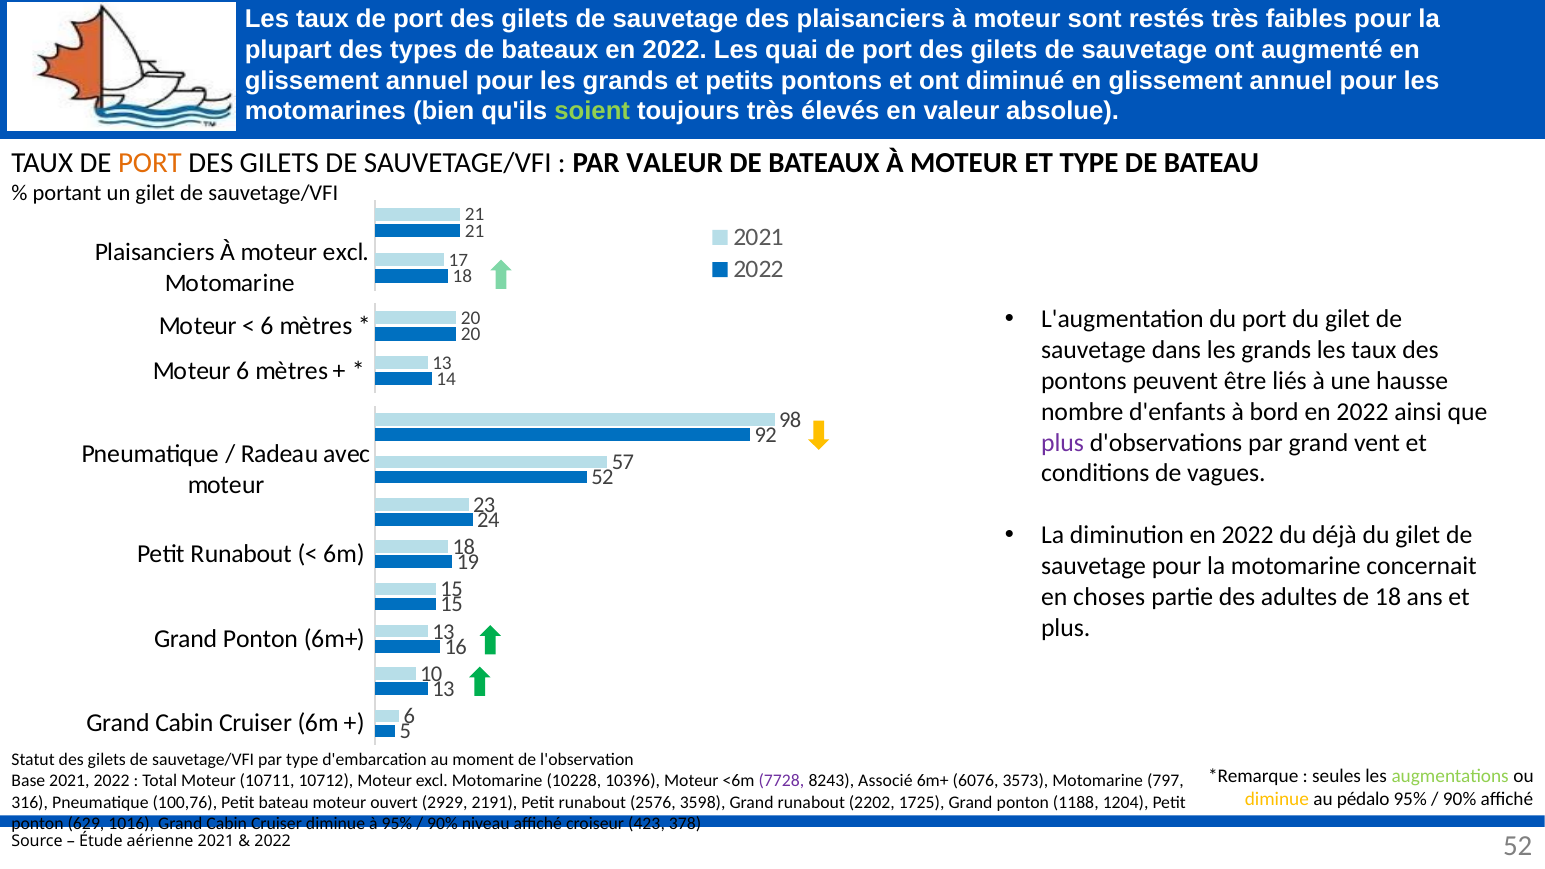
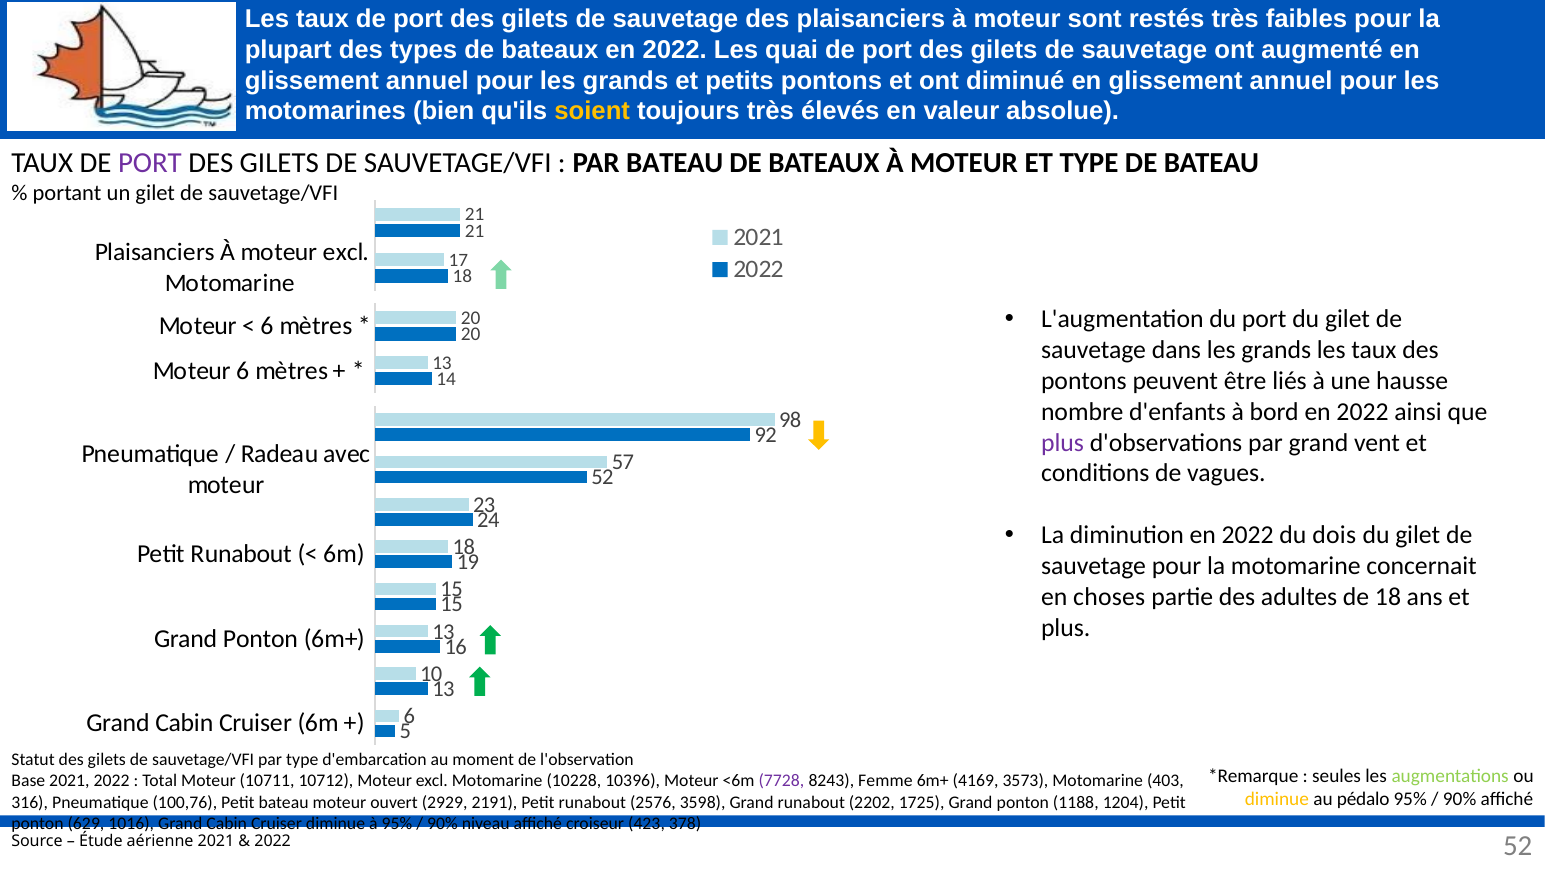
soient colour: light green -> yellow (592, 111)
PORT colour: orange -> purple (150, 163)
PAR VALEUR: VALEUR -> BATEAU (675, 163)
déjà: déjà -> dois (1334, 535)
Associé: Associé -> Femme (885, 781)
6076: 6076 -> 4169 (976, 781)
797: 797 -> 403 (1165, 781)
